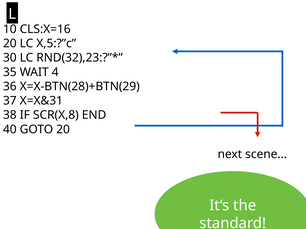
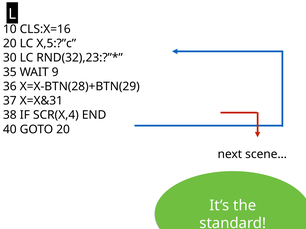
4: 4 -> 9 (55, 72)
SCR(X,8: SCR(X,8 -> SCR(X,4 (56, 115)
